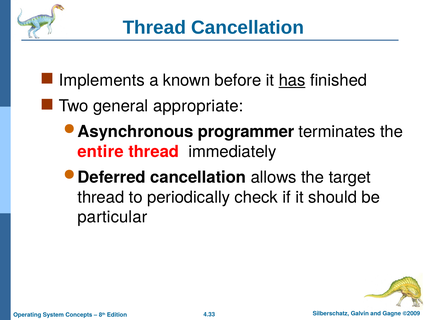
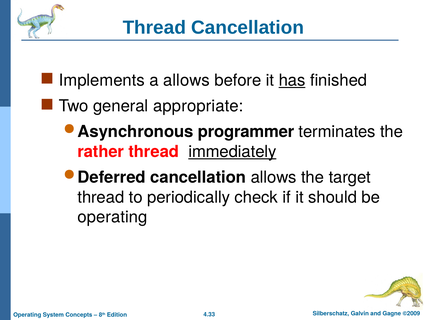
a known: known -> allows (187, 80)
entire: entire -> rather (101, 152)
immediately underline: none -> present (232, 152)
particular: particular -> operating (113, 217)
